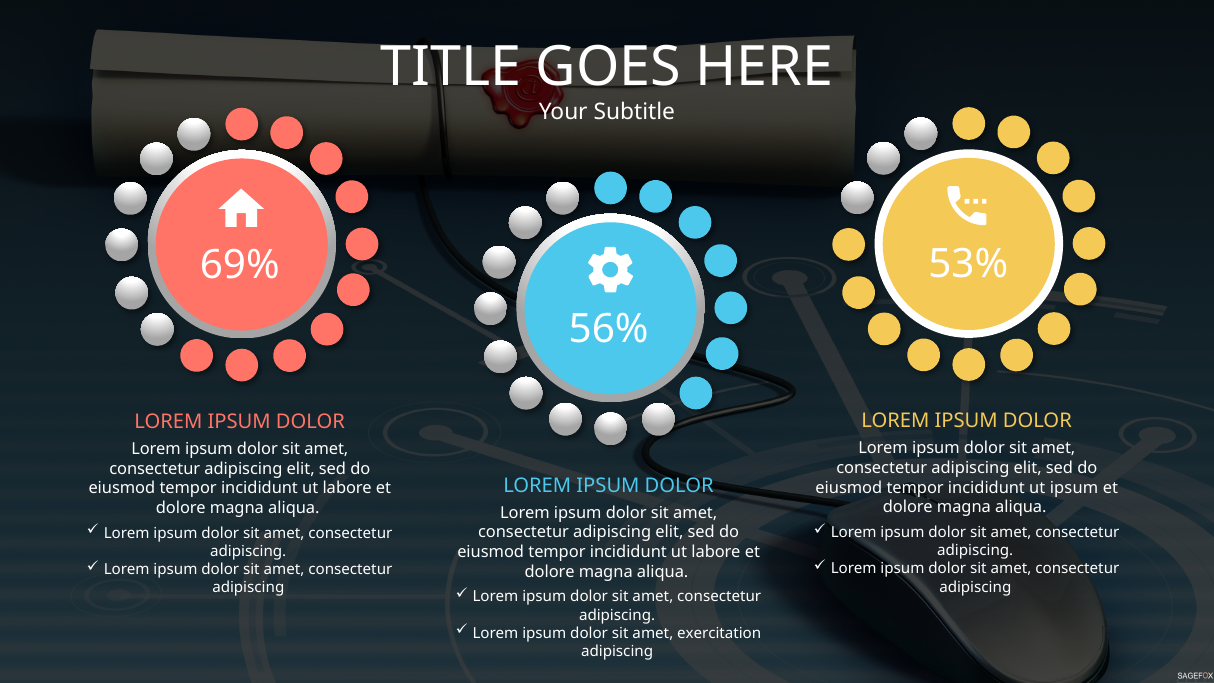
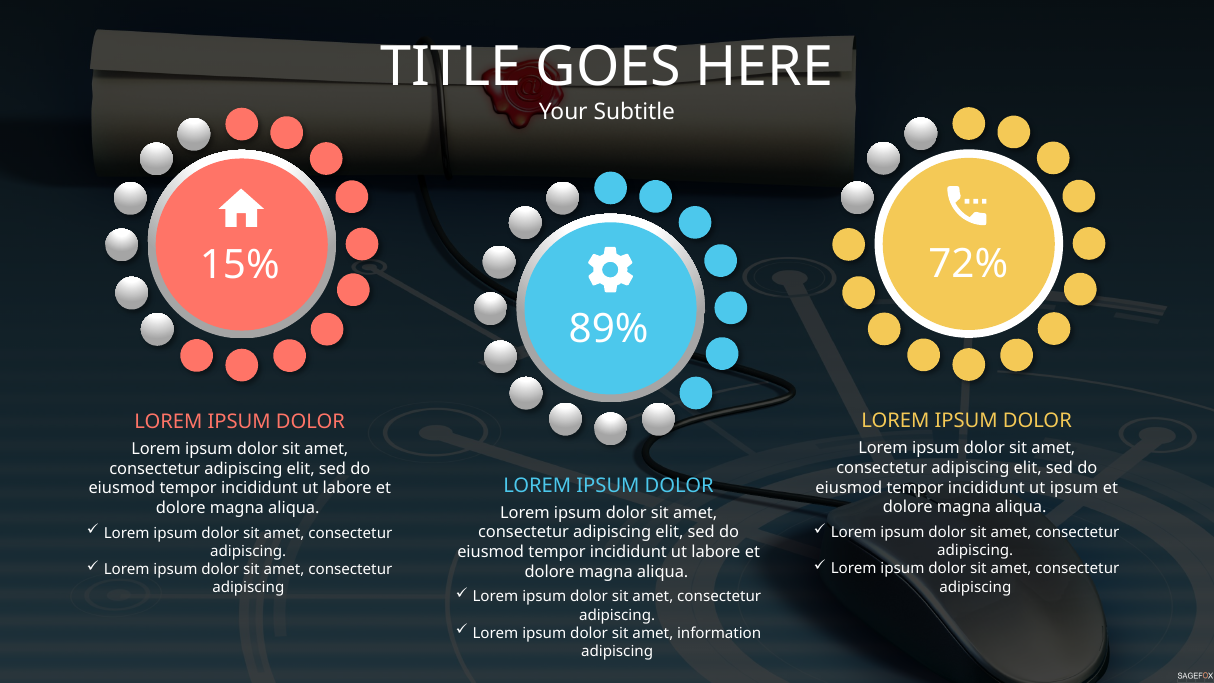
53%: 53% -> 72% (968, 264)
69%: 69% -> 15% (240, 265)
56%: 56% -> 89% (609, 329)
exercitation: exercitation -> information (719, 633)
